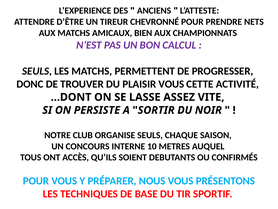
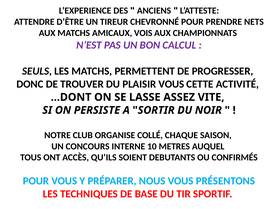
BIEN: BIEN -> VOIS (143, 33)
ORGANISE SEULS: SEULS -> COLLÉ (150, 135)
